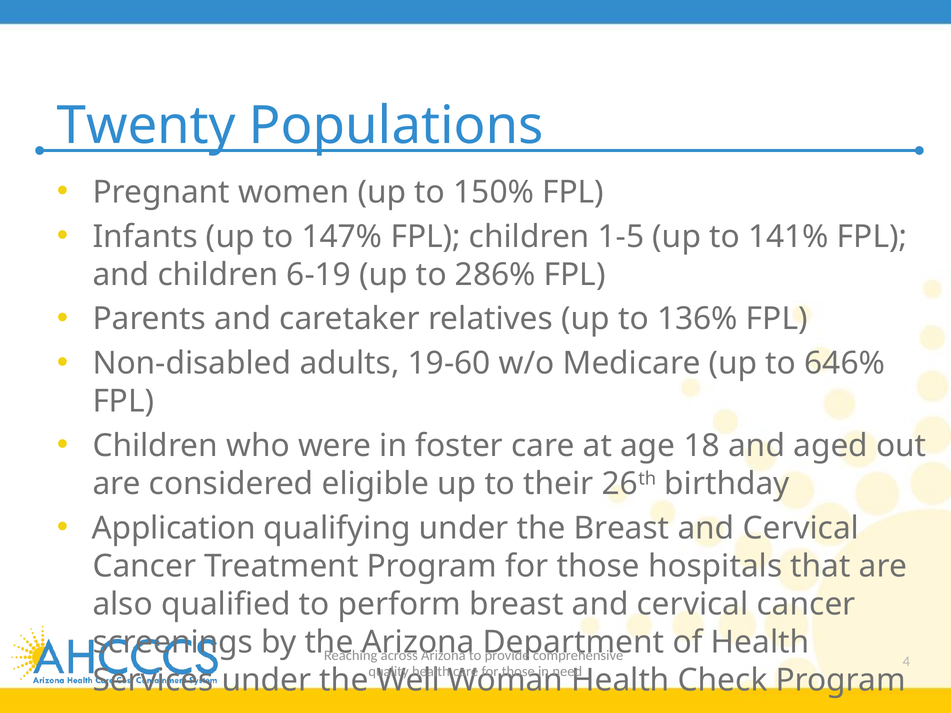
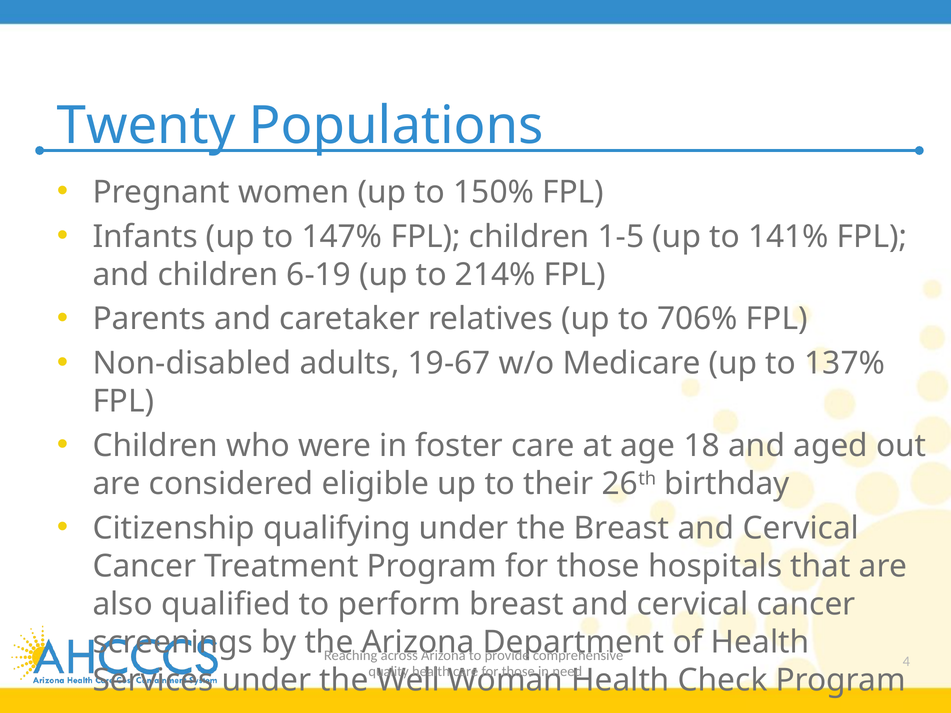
286%: 286% -> 214% (495, 275)
136%: 136% -> 706% (697, 319)
19-60: 19-60 -> 19-67 (449, 363)
646%: 646% -> 137% (845, 363)
Application: Application -> Citizenship (174, 528)
